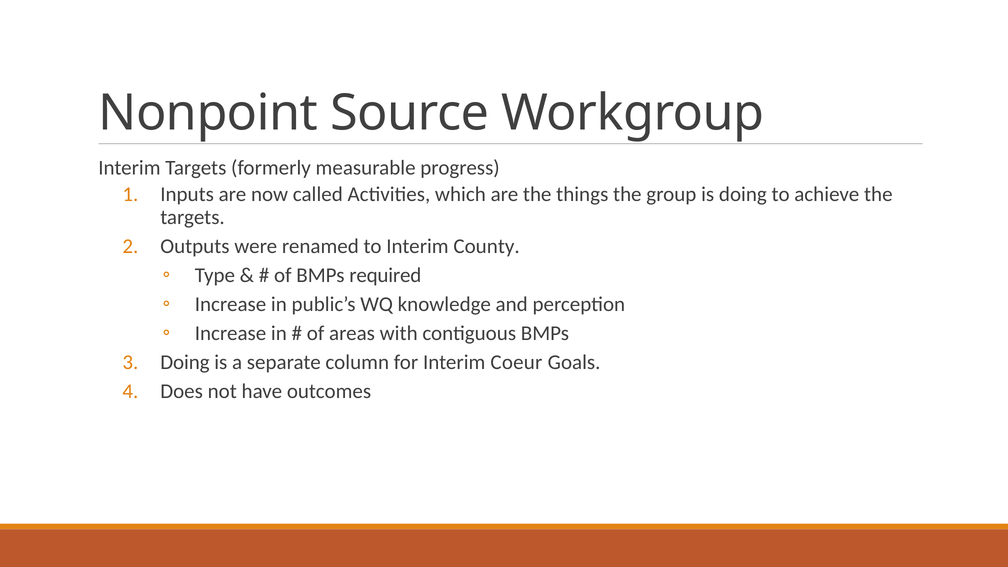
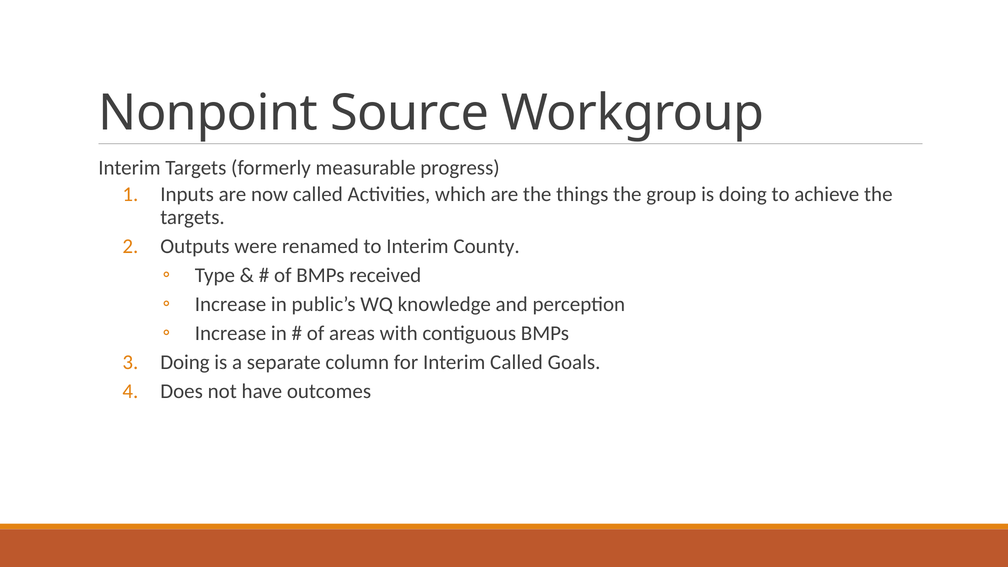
required: required -> received (385, 275)
Interim Coeur: Coeur -> Called (517, 362)
